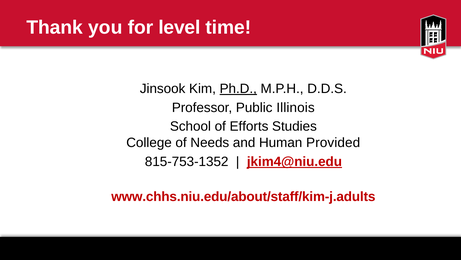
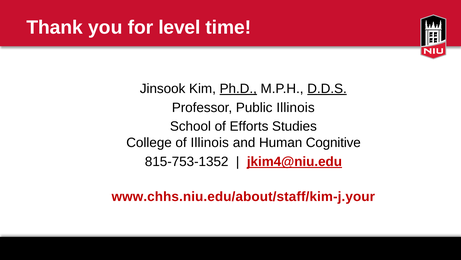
D.D.S underline: none -> present (327, 89)
of Needs: Needs -> Illinois (210, 142)
Provided: Provided -> Cognitive (333, 142)
www.chhs.niu.edu/about/staff/kim-j.adults: www.chhs.niu.edu/about/staff/kim-j.adults -> www.chhs.niu.edu/about/staff/kim-j.your (243, 196)
